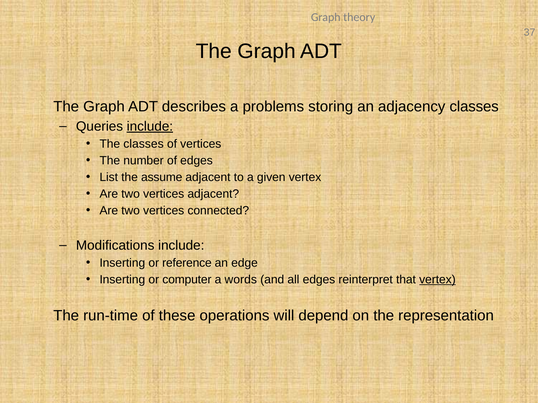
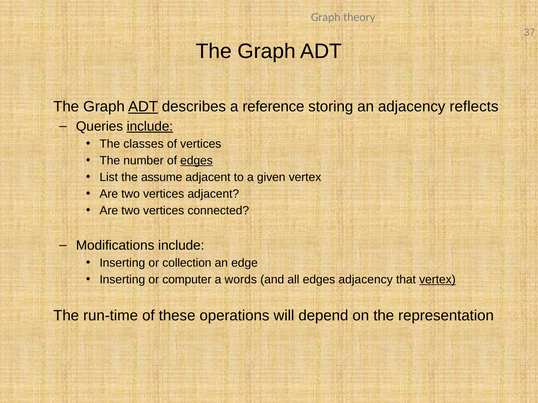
ADT underline: none -> present (143, 107)
problems: problems -> reference (273, 107)
adjacency classes: classes -> reflects (474, 107)
edges underline: none -> present (196, 161)
reference: reference -> collection (187, 263)
edges reinterpret: reinterpret -> adjacency (366, 280)
